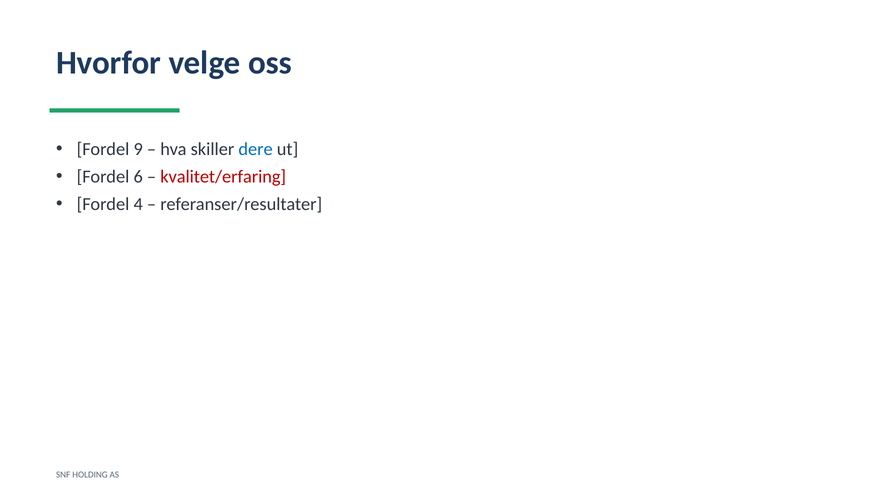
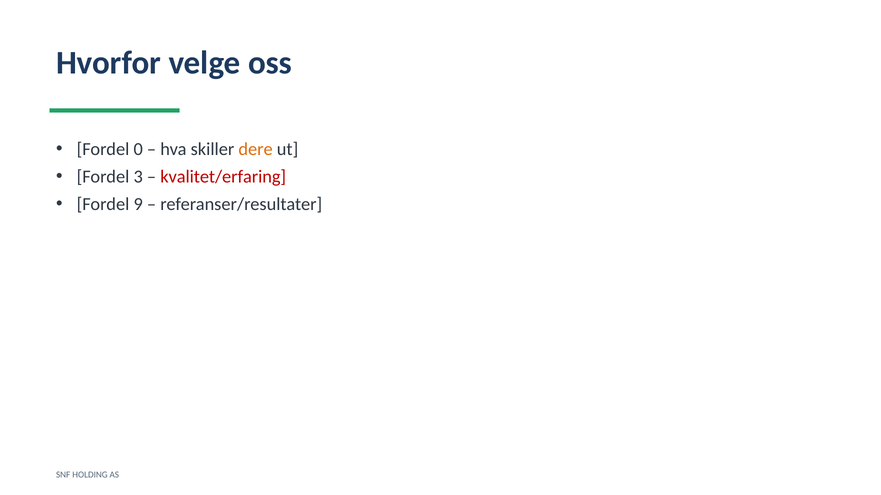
9: 9 -> 0 (138, 149)
dere colour: blue -> orange (256, 149)
6: 6 -> 3 (138, 177)
4: 4 -> 9 (138, 204)
